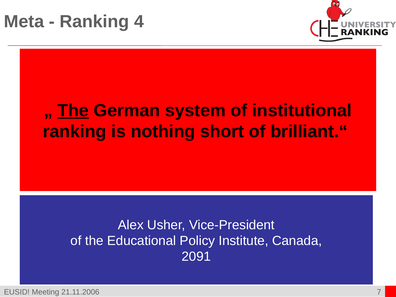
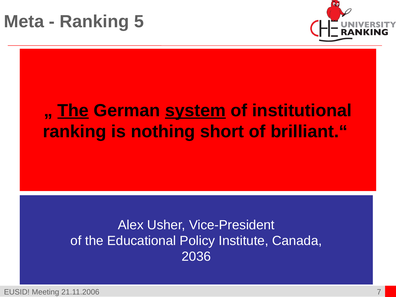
4: 4 -> 5 (139, 22)
system underline: none -> present (195, 111)
2091: 2091 -> 2036 (196, 257)
